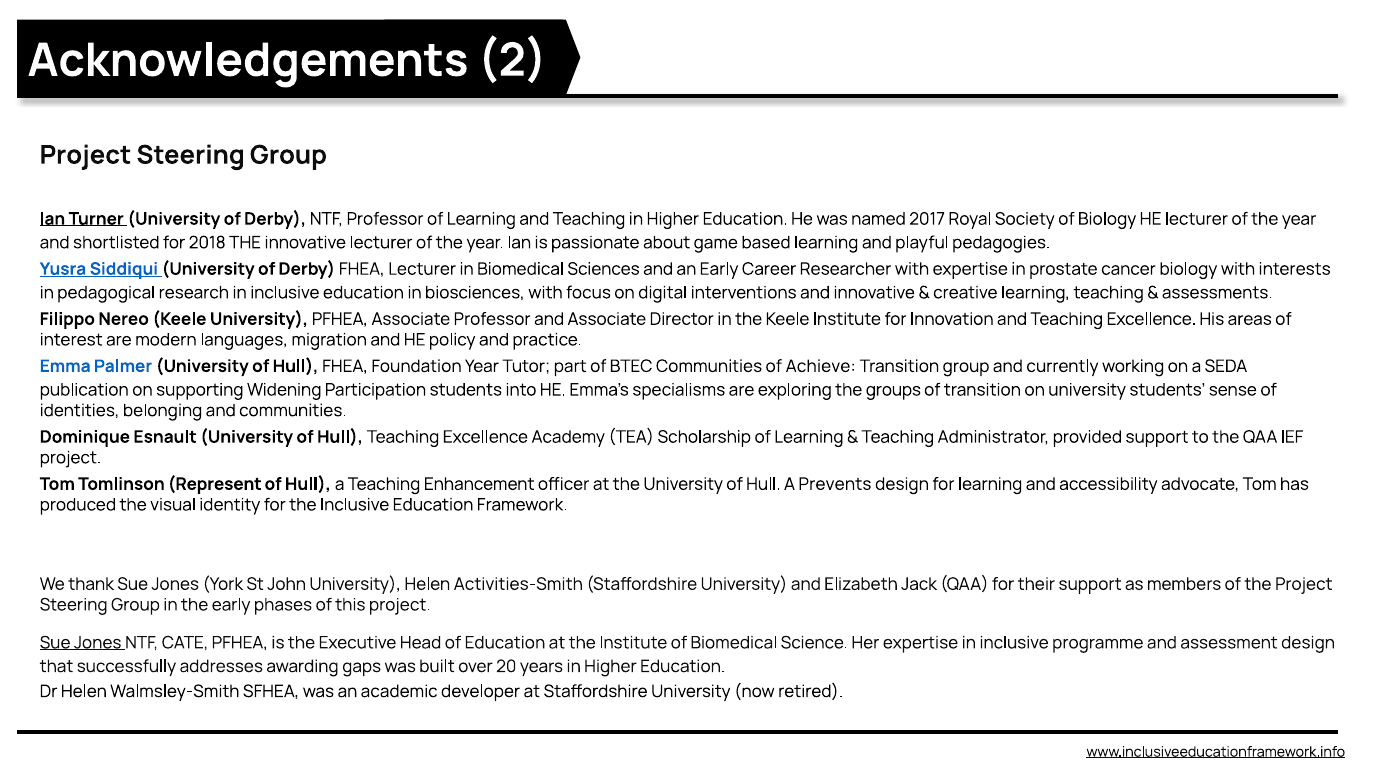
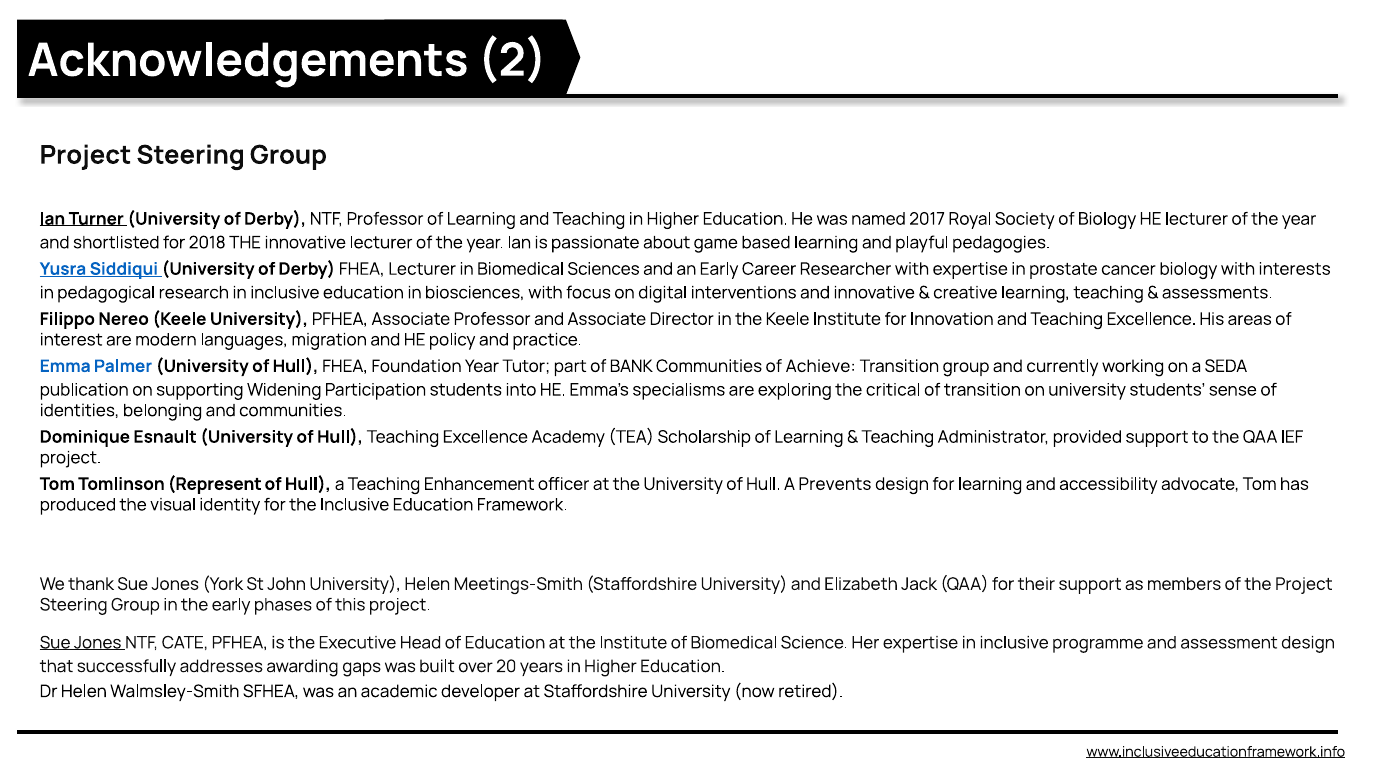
BTEC: BTEC -> BANK (631, 366)
groups: groups -> critical (893, 390)
Activities-Smith: Activities-Smith -> Meetings-Smith (518, 584)
